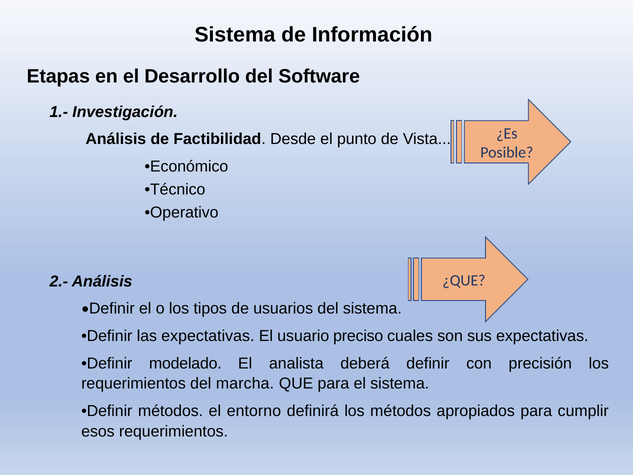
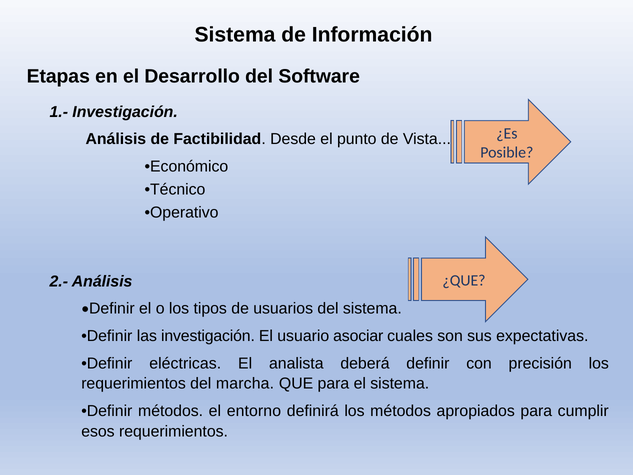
las expectativas: expectativas -> investigación (208, 336)
preciso: preciso -> asociar (358, 336)
modelado: modelado -> eléctricas (185, 363)
